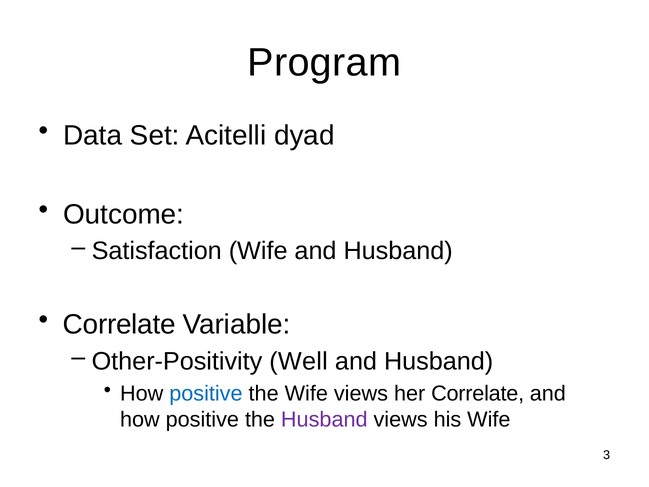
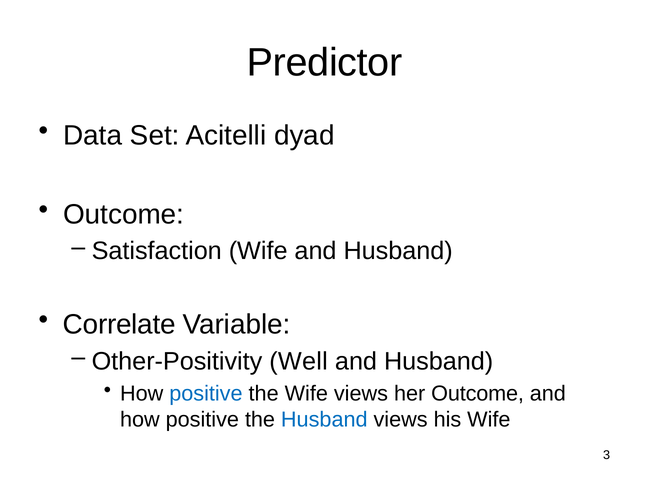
Program: Program -> Predictor (325, 63)
her Correlate: Correlate -> Outcome (478, 393)
Husband colour: purple -> blue (324, 419)
